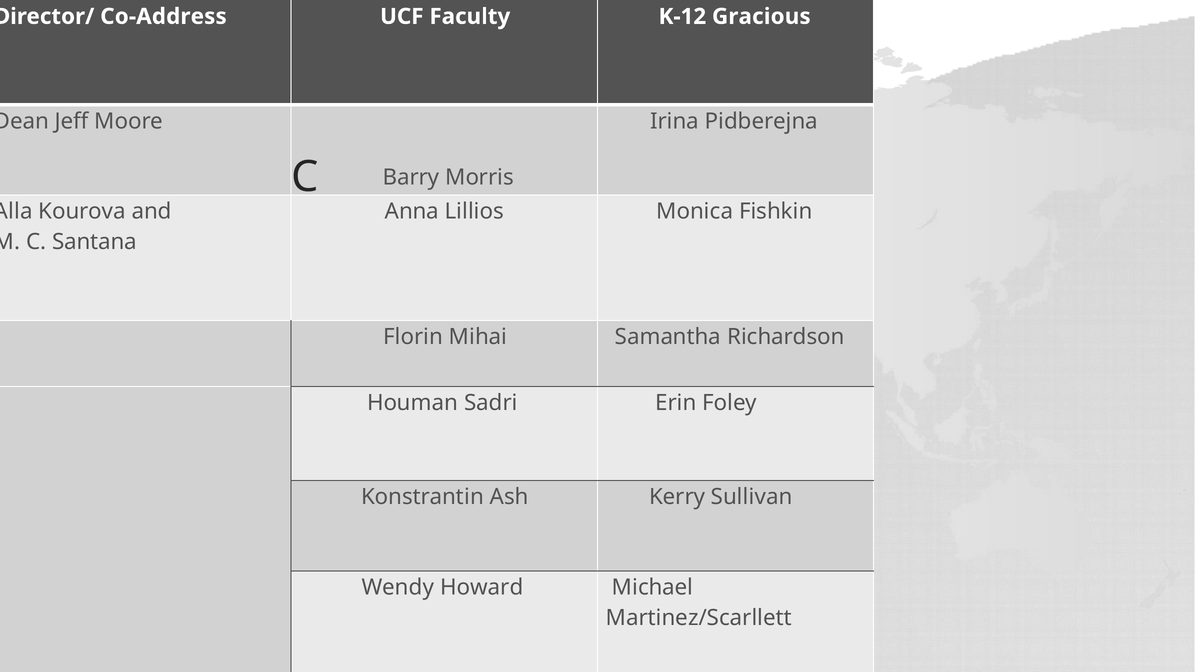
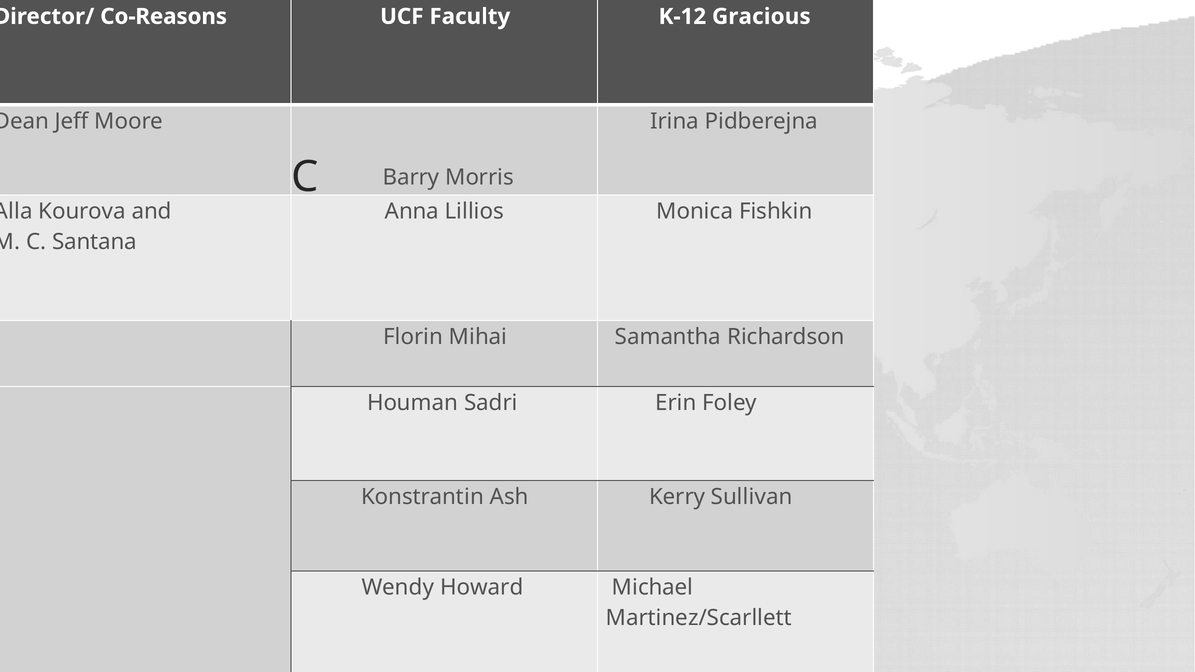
Co-Address: Co-Address -> Co-Reasons (164, 16)
